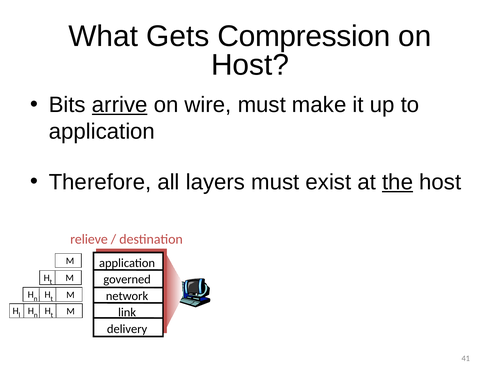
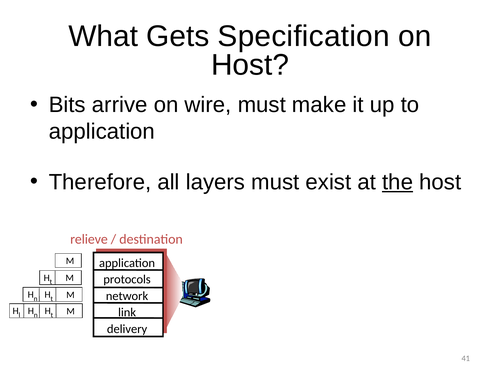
Compression: Compression -> Specification (304, 36)
arrive underline: present -> none (120, 105)
governed: governed -> protocols (127, 279)
